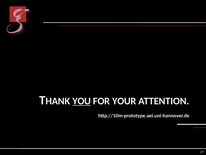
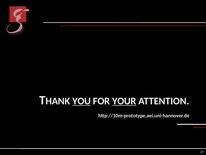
YOUR underline: none -> present (124, 101)
